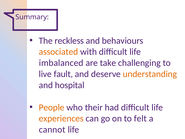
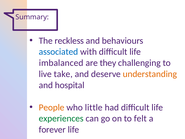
associated colour: orange -> blue (58, 52)
take: take -> they (108, 63)
fault: fault -> take (63, 74)
their: their -> little (94, 107)
experiences colour: orange -> green (61, 118)
cannot: cannot -> forever (52, 129)
